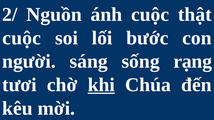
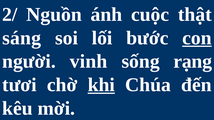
cuộc: cuộc -> sáng (22, 38)
con underline: none -> present (197, 38)
sáng: sáng -> vinh (89, 62)
